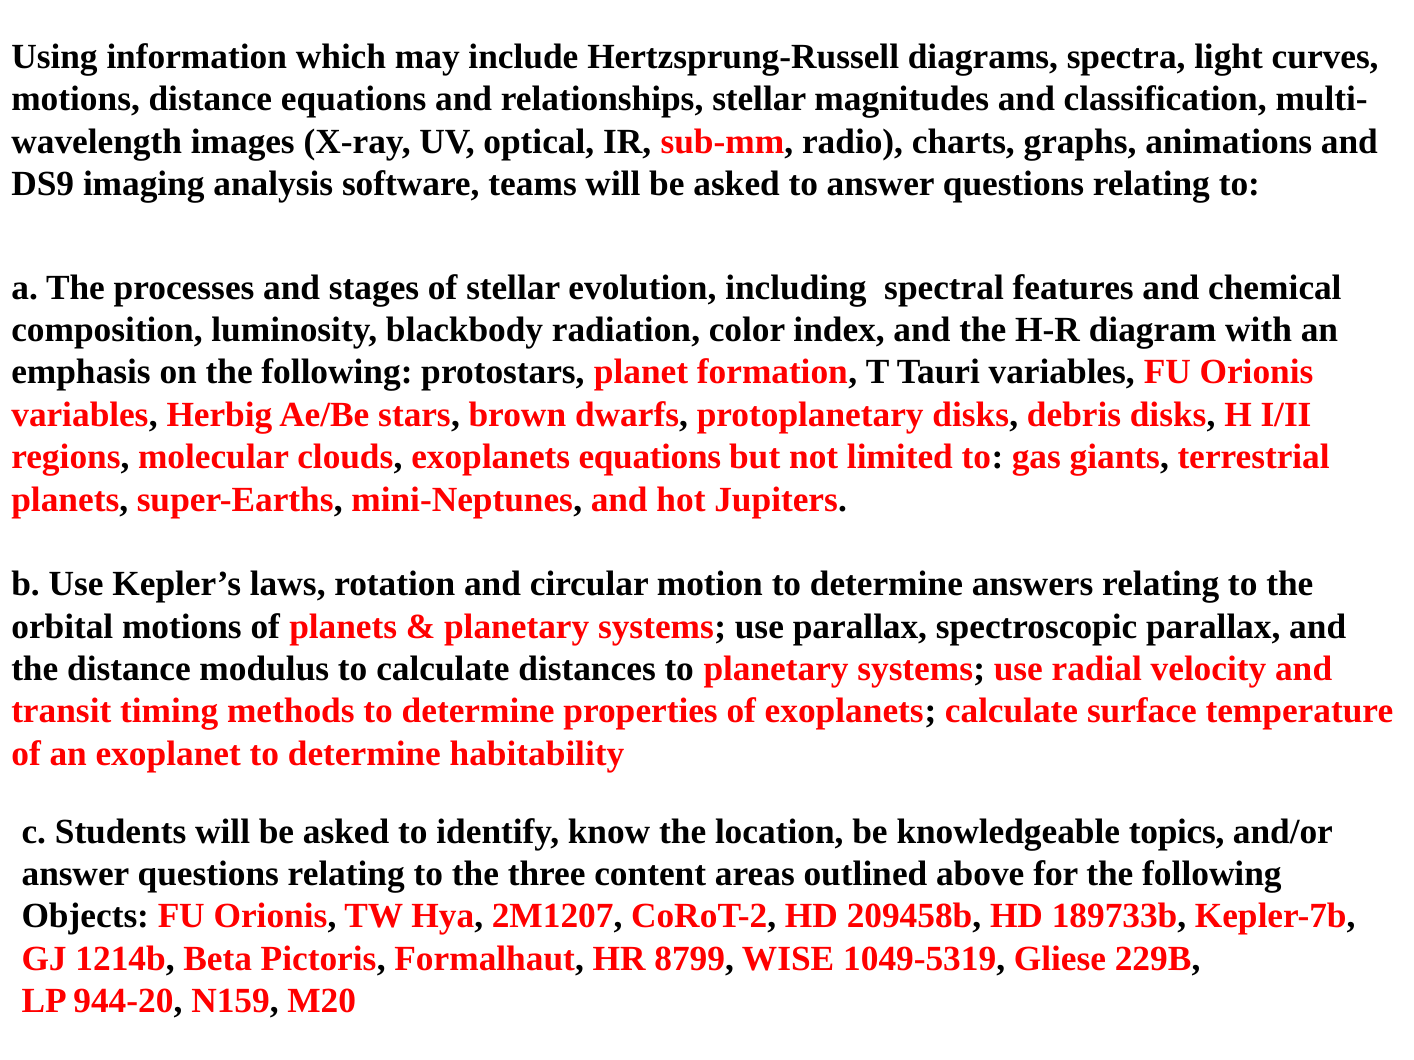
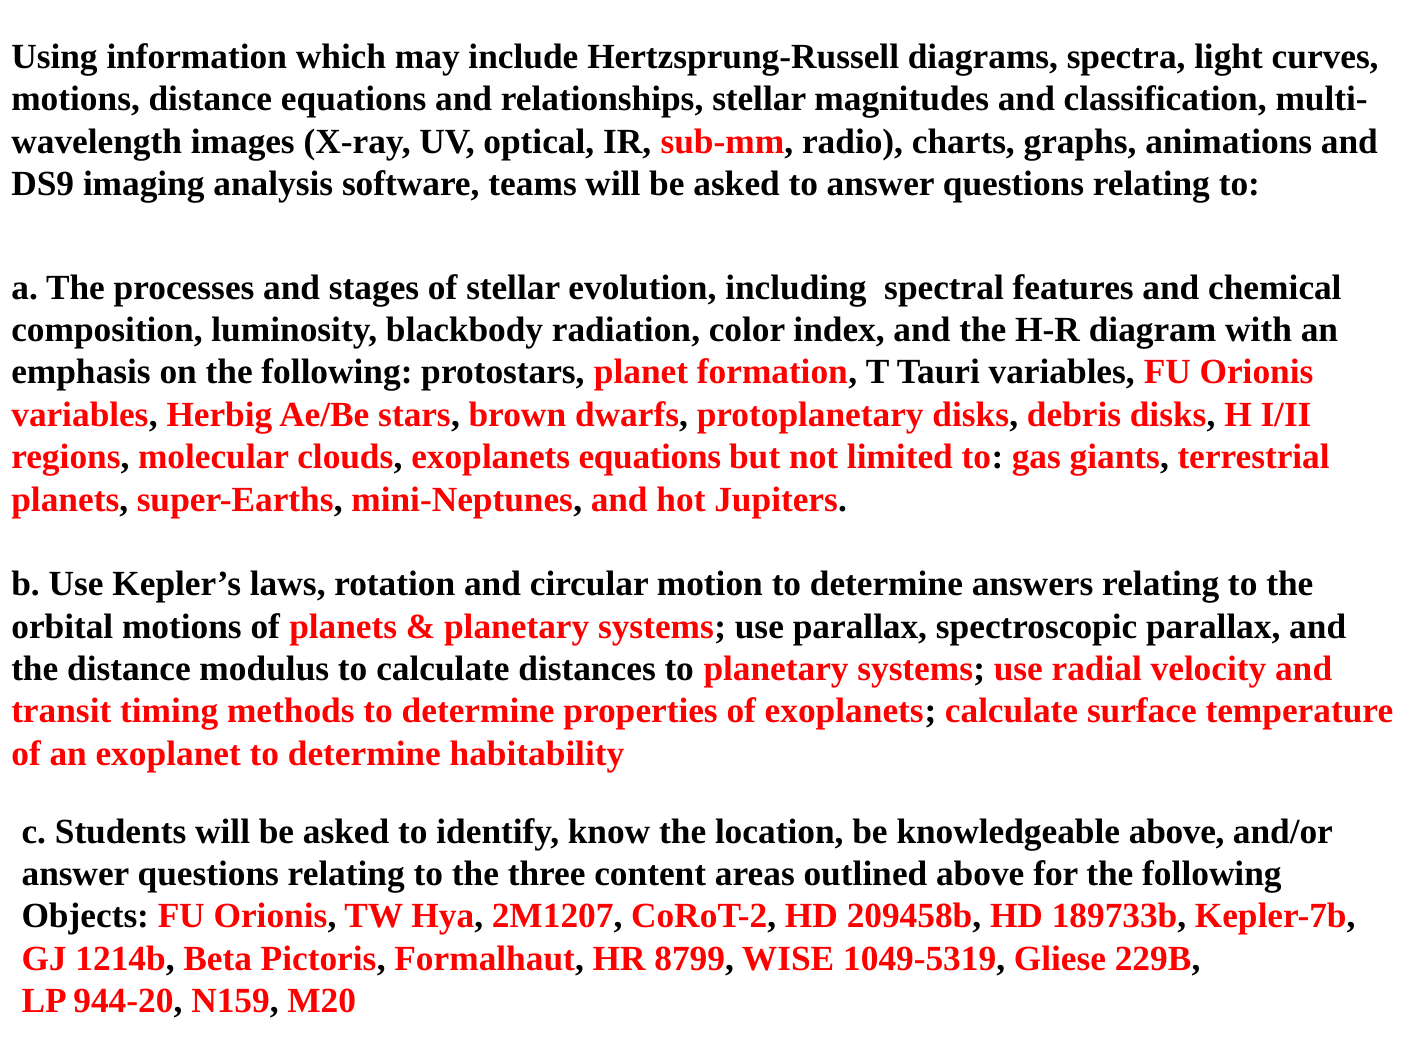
knowledgeable topics: topics -> above (1177, 832)
